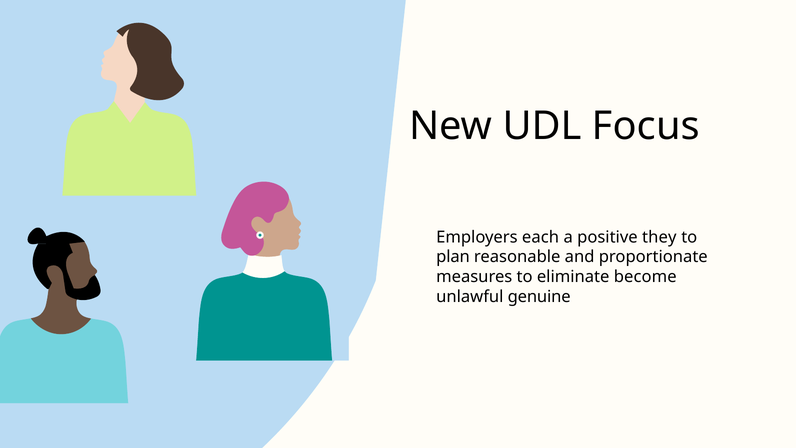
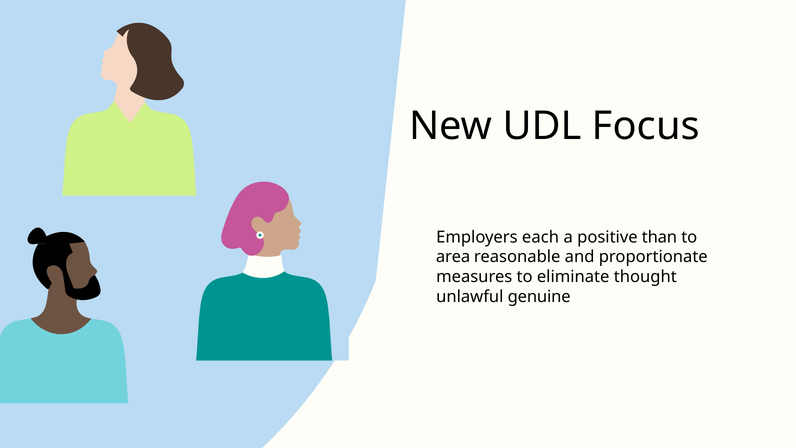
they: they -> than (659, 237)
plan: plan -> area (453, 257)
become: become -> thought (645, 277)
